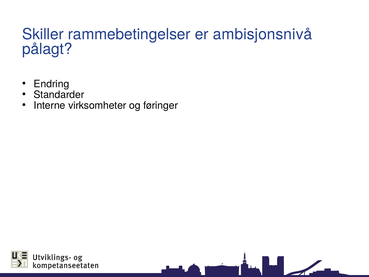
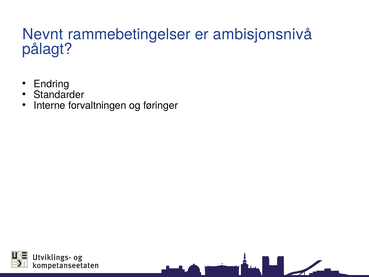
Skiller: Skiller -> Nevnt (43, 34)
virksomheter: virksomheter -> forvaltningen (97, 105)
